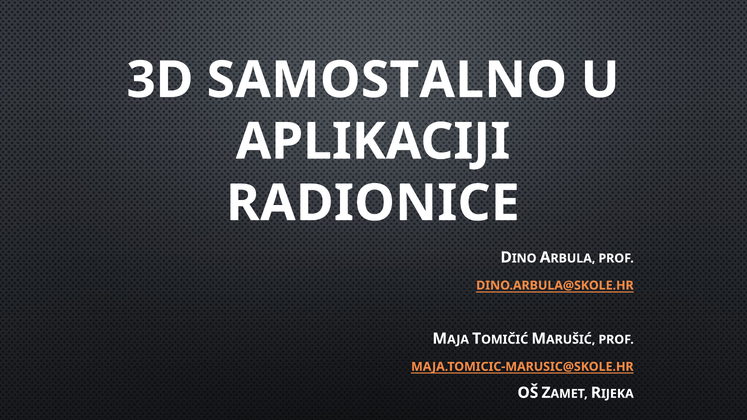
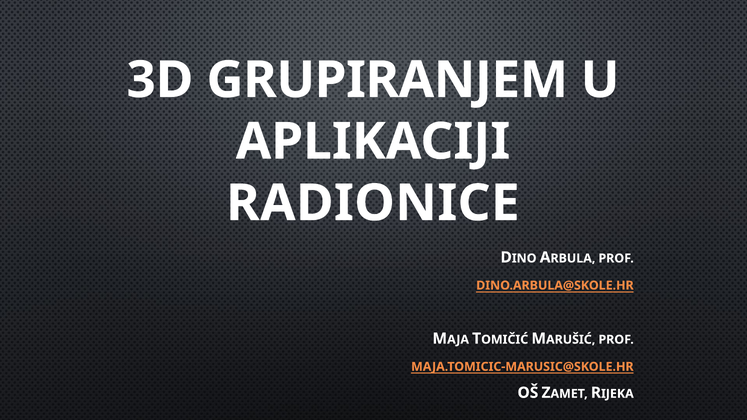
SAMOSTALNO: SAMOSTALNO -> GRUPIRANJEM (387, 80)
